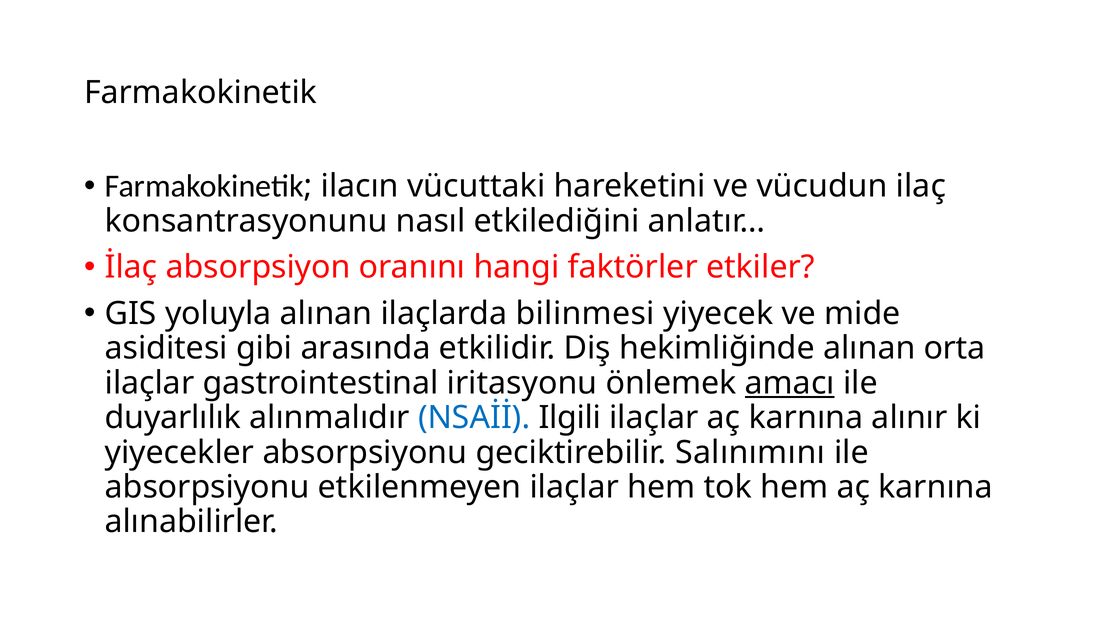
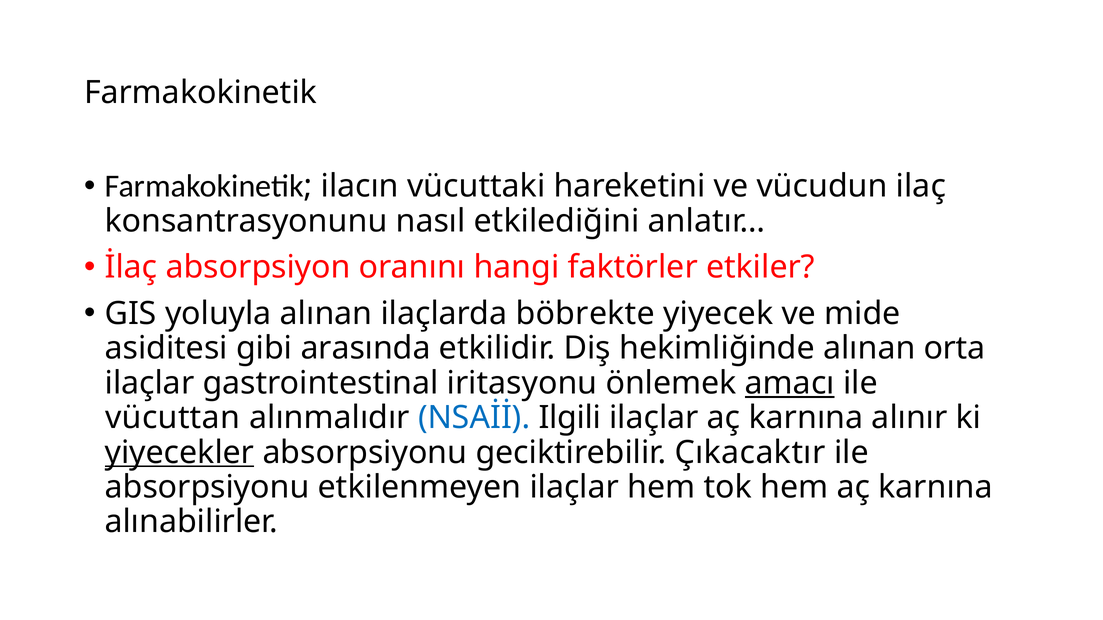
bilinmesi: bilinmesi -> böbrekte (585, 314)
duyarlılık: duyarlılık -> vücuttan (173, 418)
yiyecekler underline: none -> present (180, 453)
Salınımını: Salınımını -> Çıkacaktır (750, 453)
